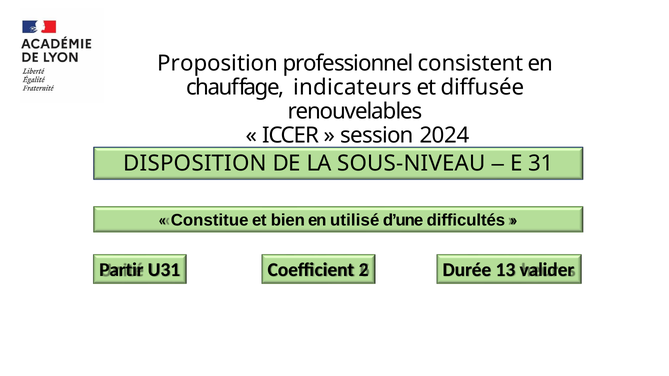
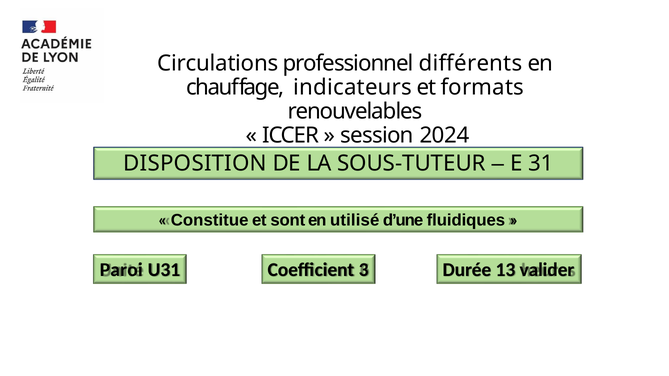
Proposition: Proposition -> Circulations (218, 63)
consistent: consistent -> différents (471, 63)
diffusée: diffusée -> formats (482, 88)
SOUS-NIVEAU: SOUS-NIVEAU -> SOUS-TUTEUR (411, 163)
bien: bien -> sont (288, 221)
difficultés: difficultés -> fluidiques (466, 221)
Partir: Partir -> Paroi (121, 270)
2: 2 -> 3 (364, 270)
